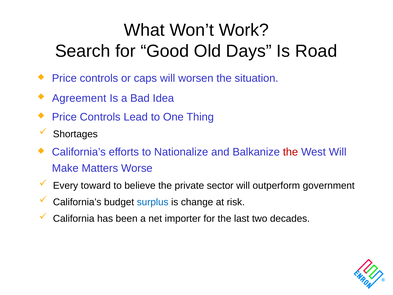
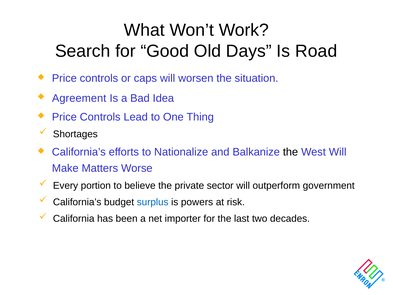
the colour: red -> black (290, 152)
toward: toward -> portion (96, 185)
change: change -> powers (197, 202)
